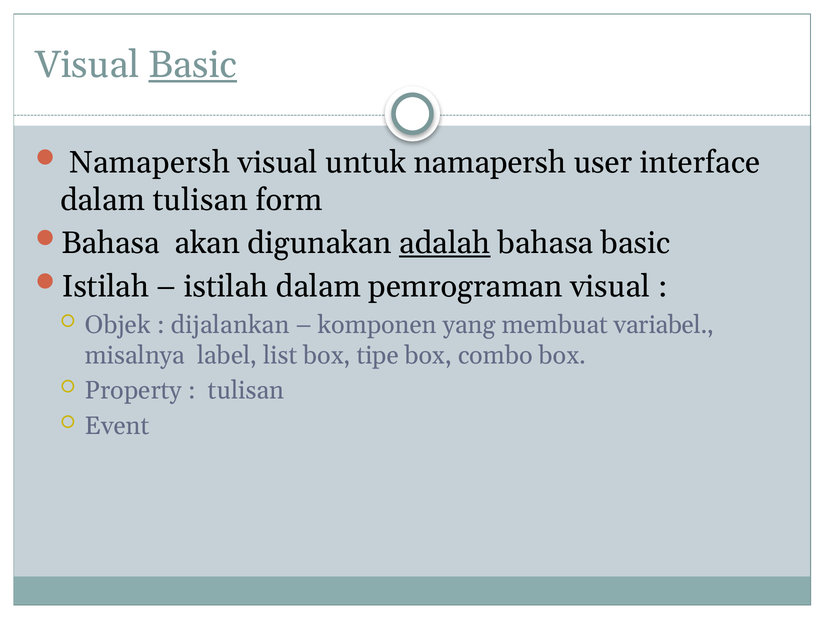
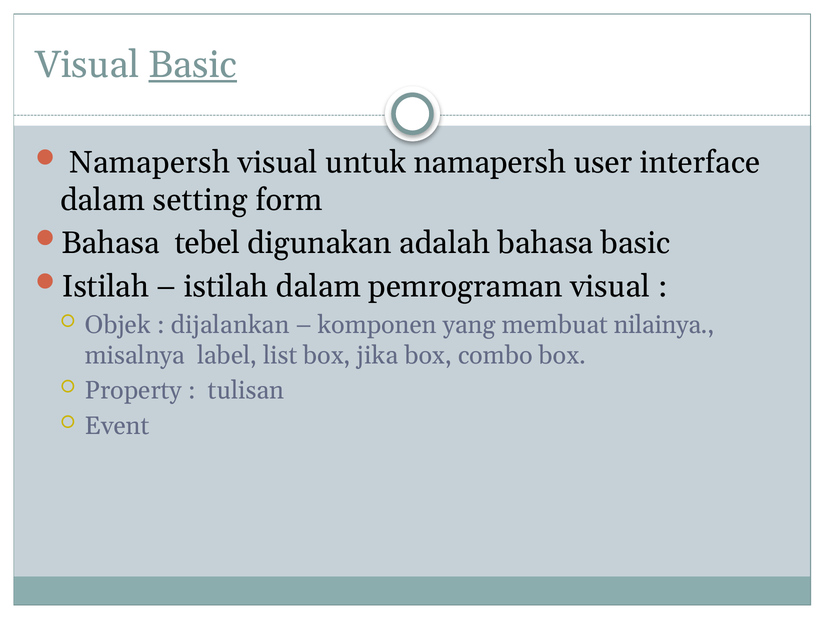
dalam tulisan: tulisan -> setting (200, 200)
akan: akan -> tebel (207, 243)
adalah underline: present -> none (445, 243)
variabel: variabel -> nilainya (664, 325)
tipe: tipe -> jika (378, 355)
